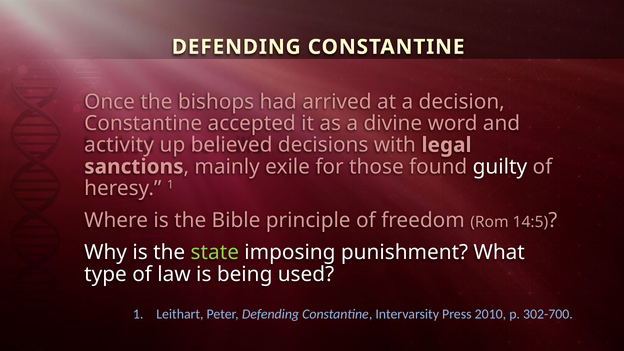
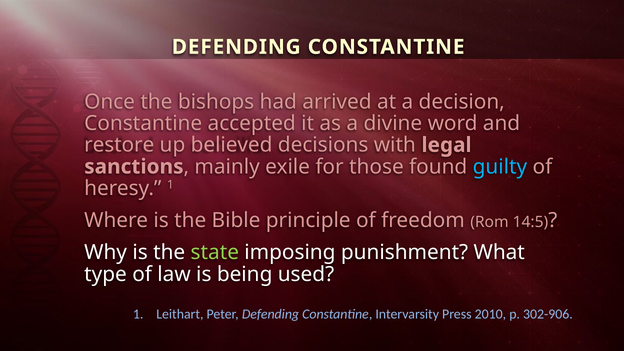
activity: activity -> restore (119, 145)
guilty colour: white -> light blue (500, 167)
302-700: 302-700 -> 302-906 (548, 314)
